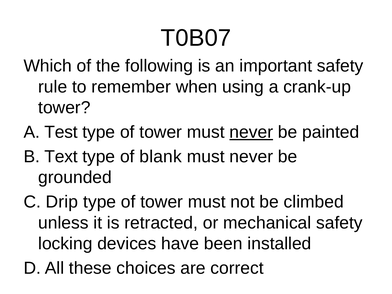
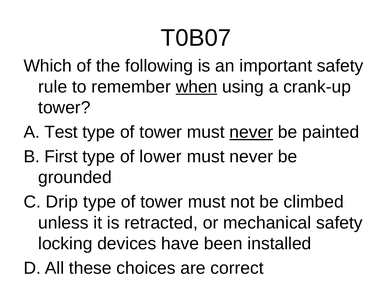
when underline: none -> present (197, 87)
Text: Text -> First (61, 157)
blank: blank -> lower (161, 157)
